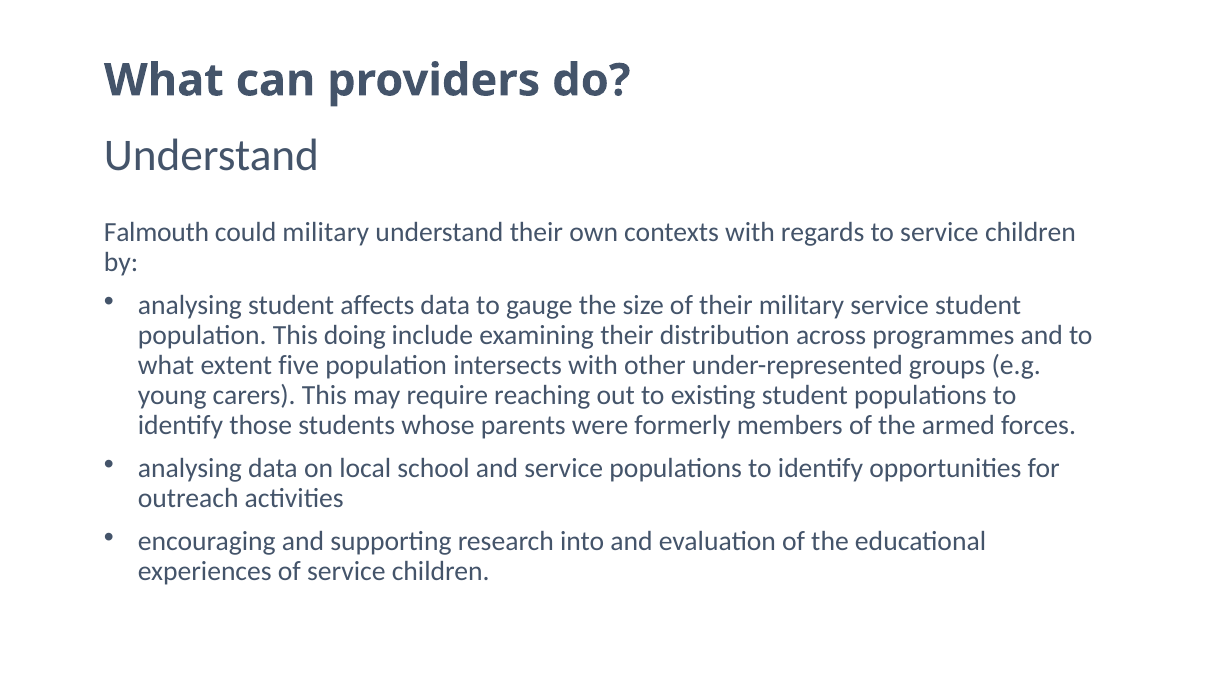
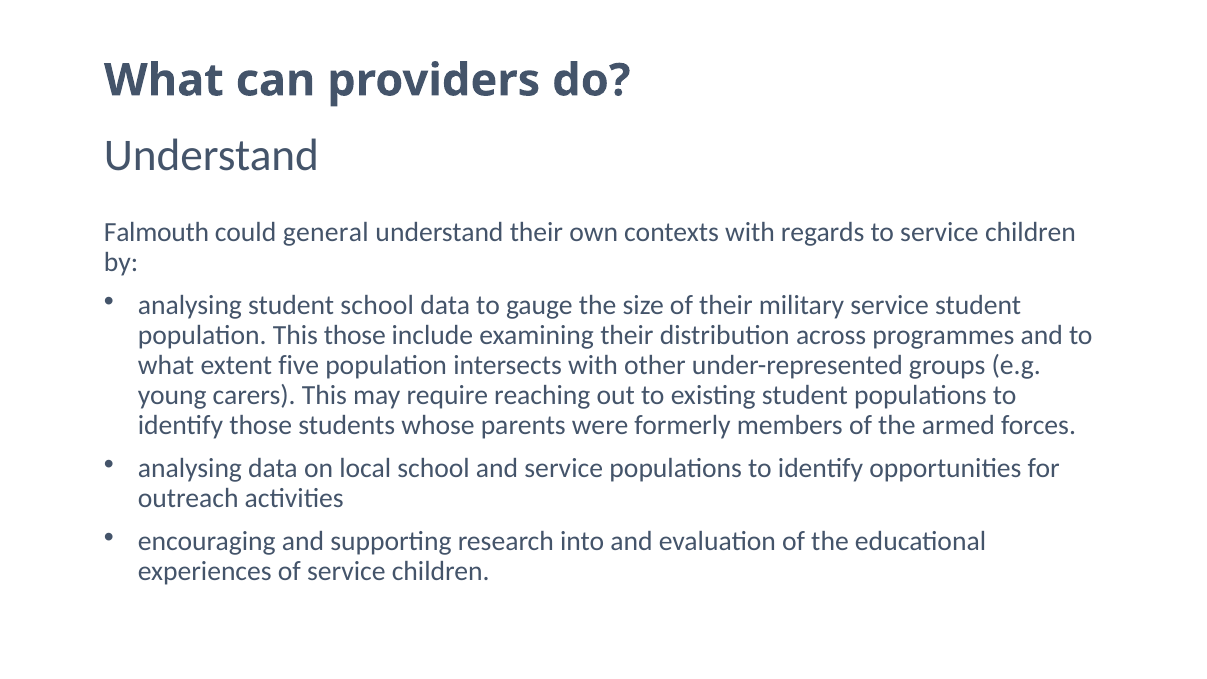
could military: military -> general (326, 232)
student affects: affects -> school (377, 306)
This doing: doing -> those (355, 335)
